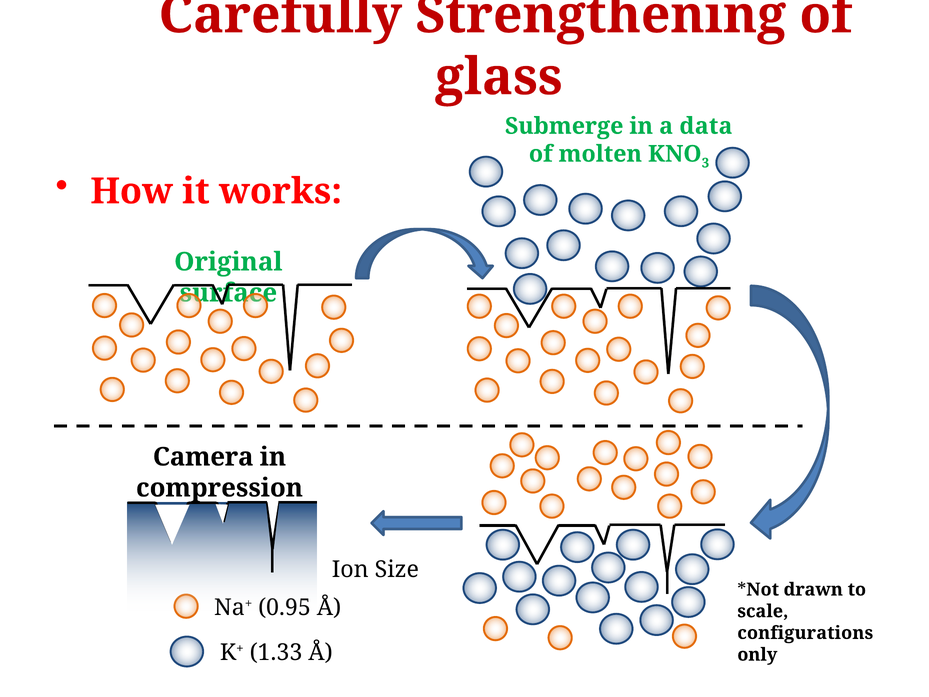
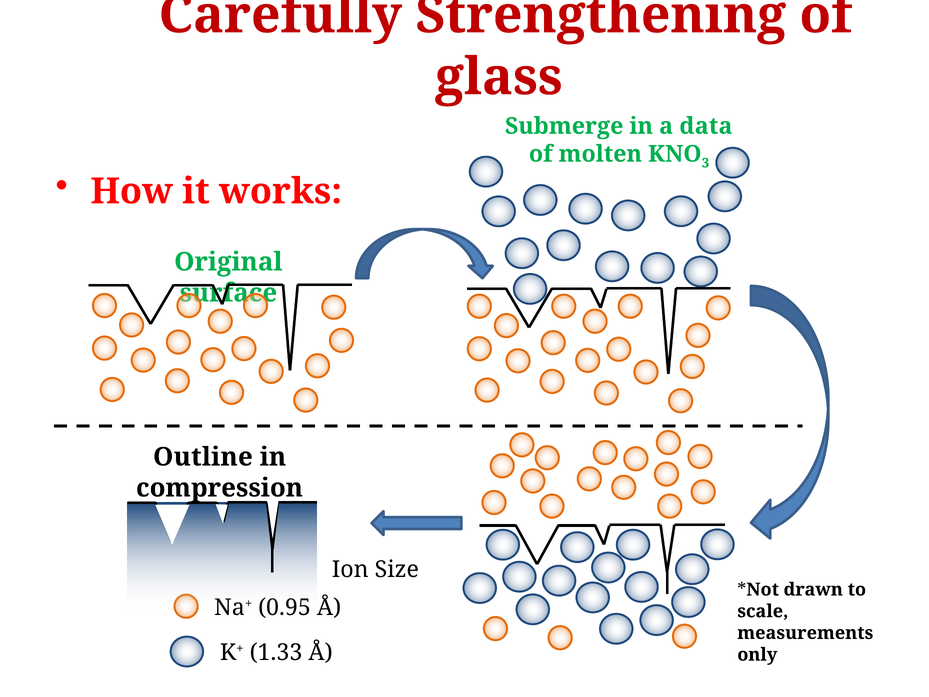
Camera: Camera -> Outline (203, 457)
configurations: configurations -> measurements (805, 633)
